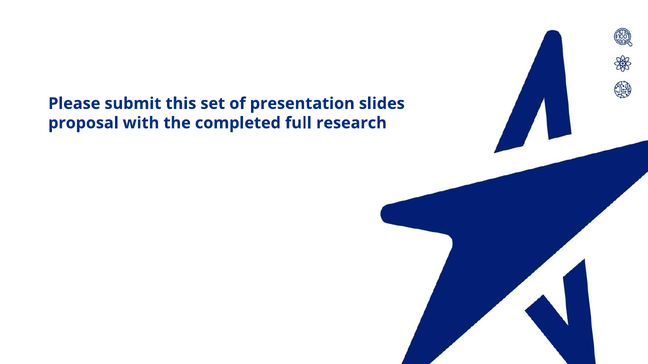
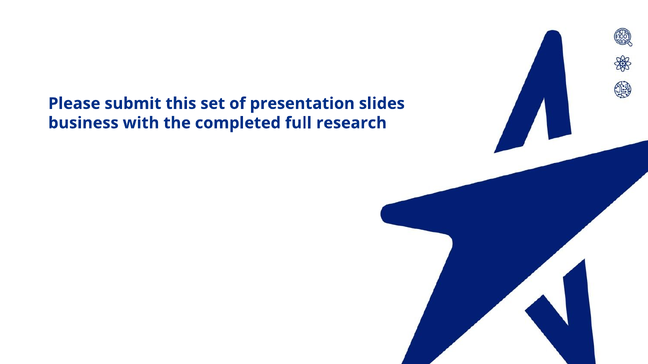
proposal: proposal -> business (83, 123)
